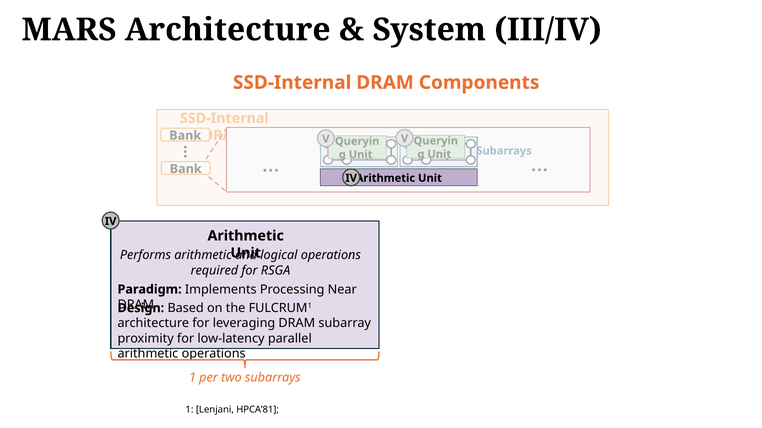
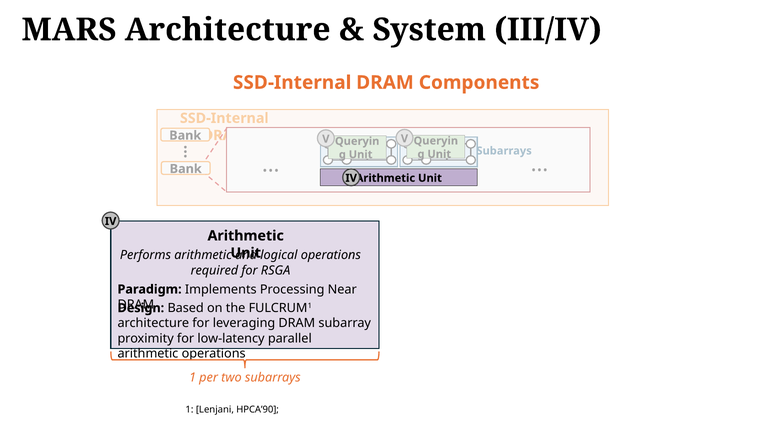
HPCA’81: HPCA’81 -> HPCA’90 (258, 410)
